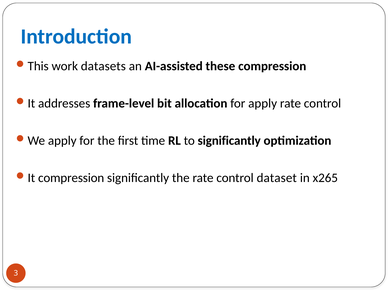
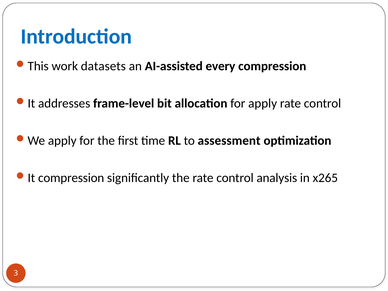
these: these -> every (220, 66)
to significantly: significantly -> assessment (229, 141)
dataset: dataset -> analysis (277, 178)
